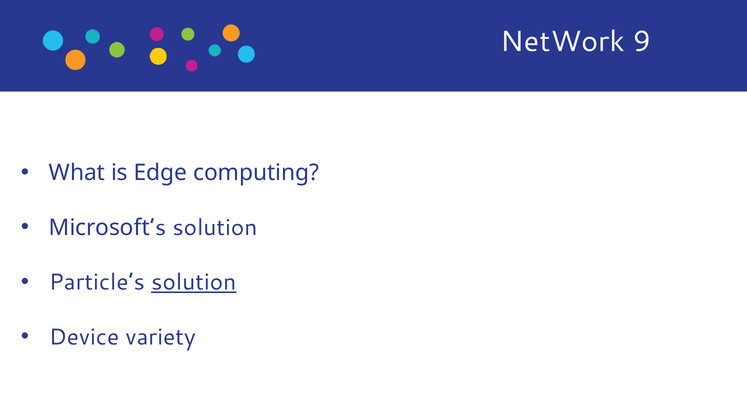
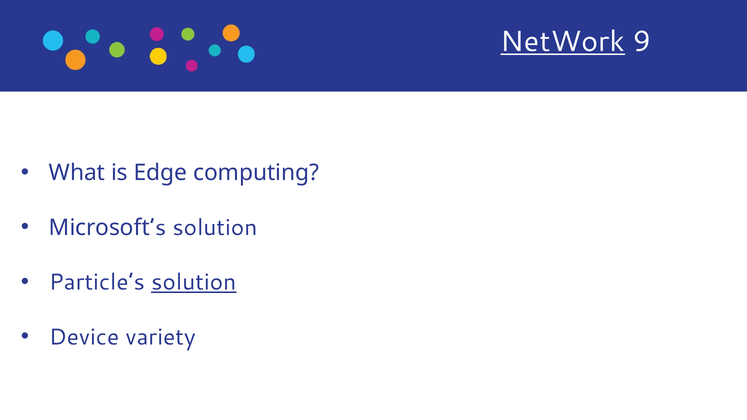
NetWork underline: none -> present (563, 42)
